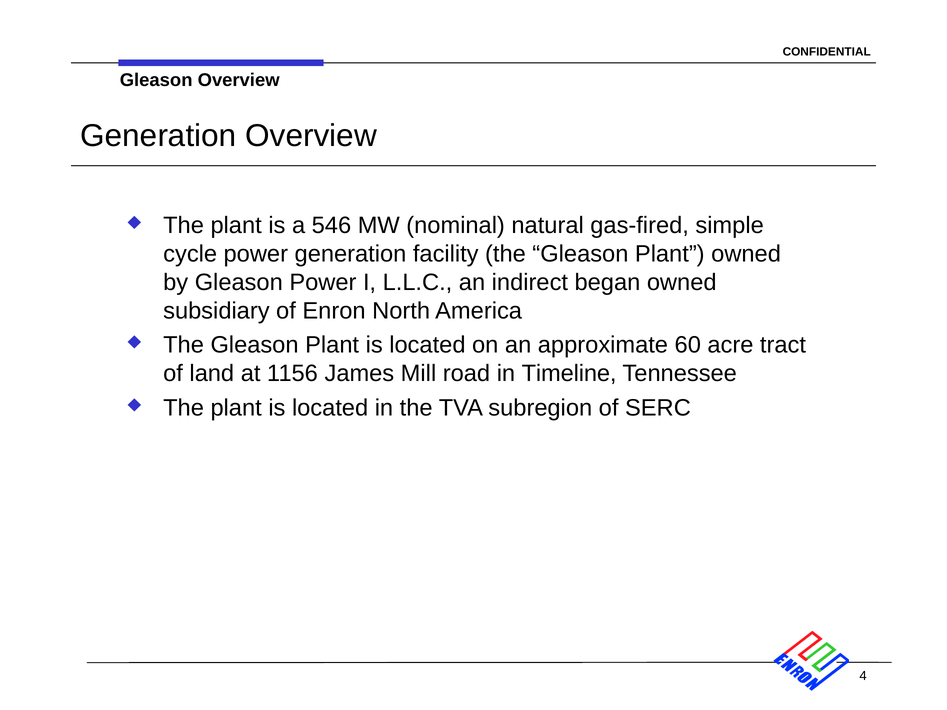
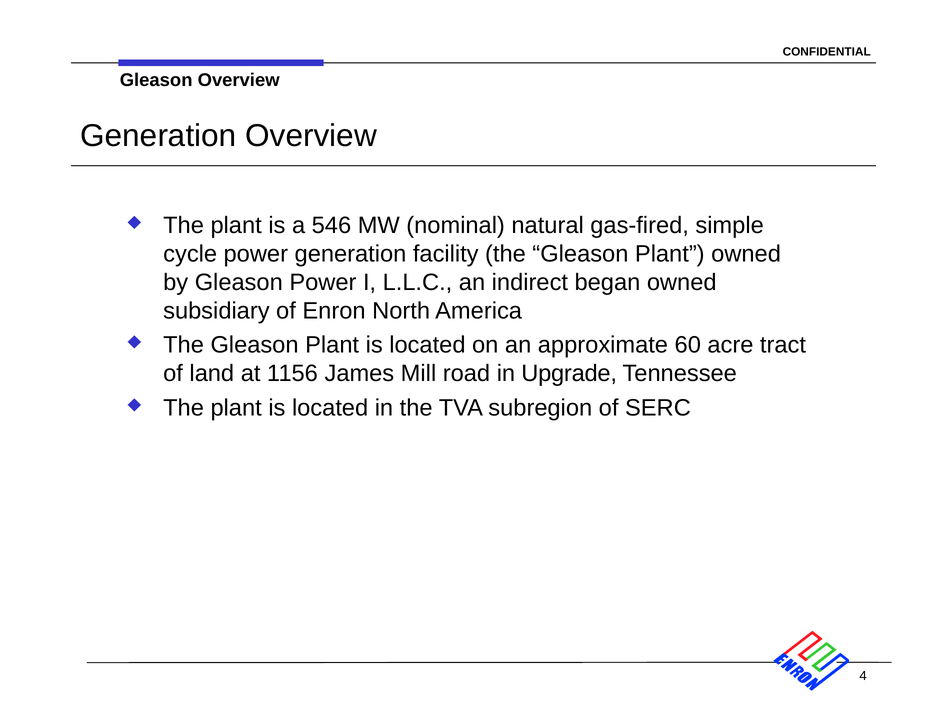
Timeline: Timeline -> Upgrade (569, 374)
